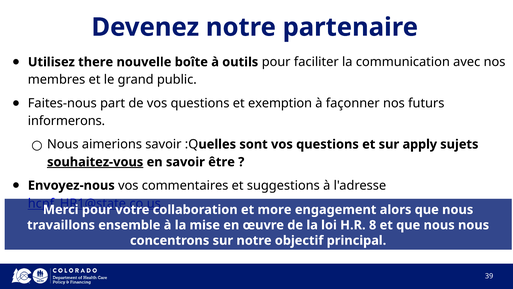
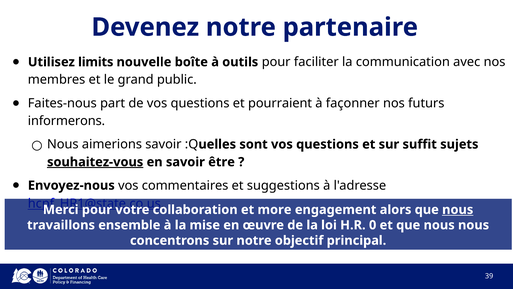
there: there -> limits (96, 62)
exemption: exemption -> pourraient (280, 103)
apply: apply -> suffit (420, 144)
nous underline: none -> present (458, 209)
8: 8 -> 0 (373, 225)
